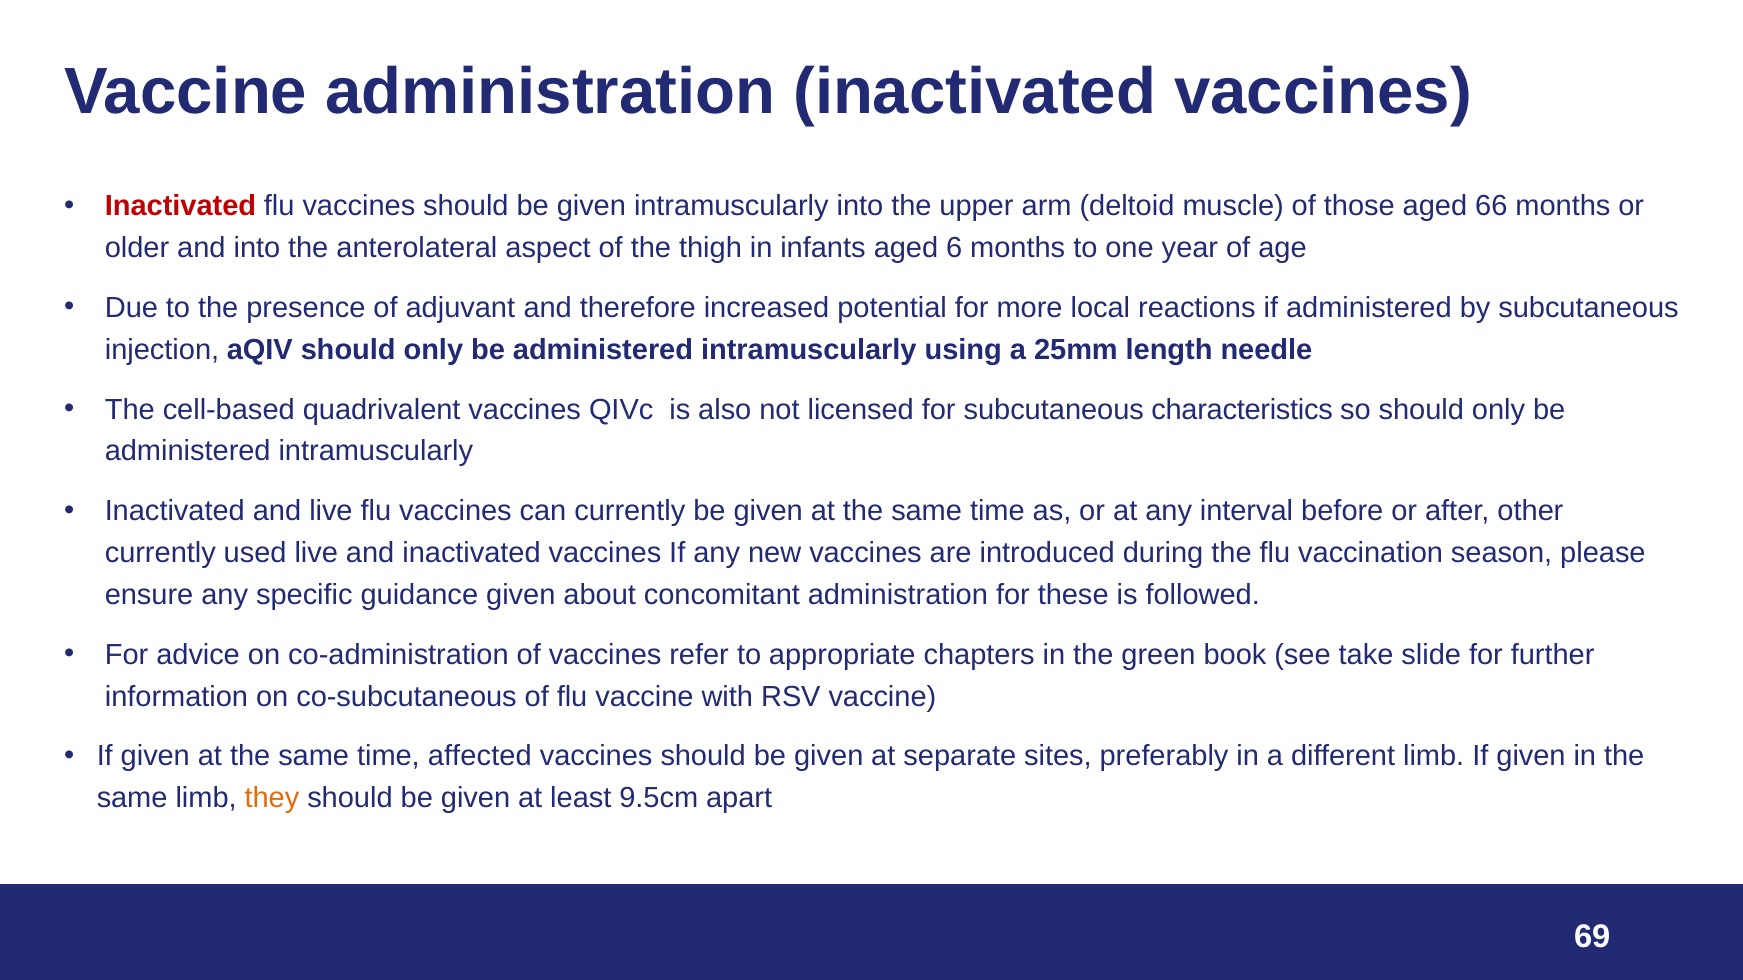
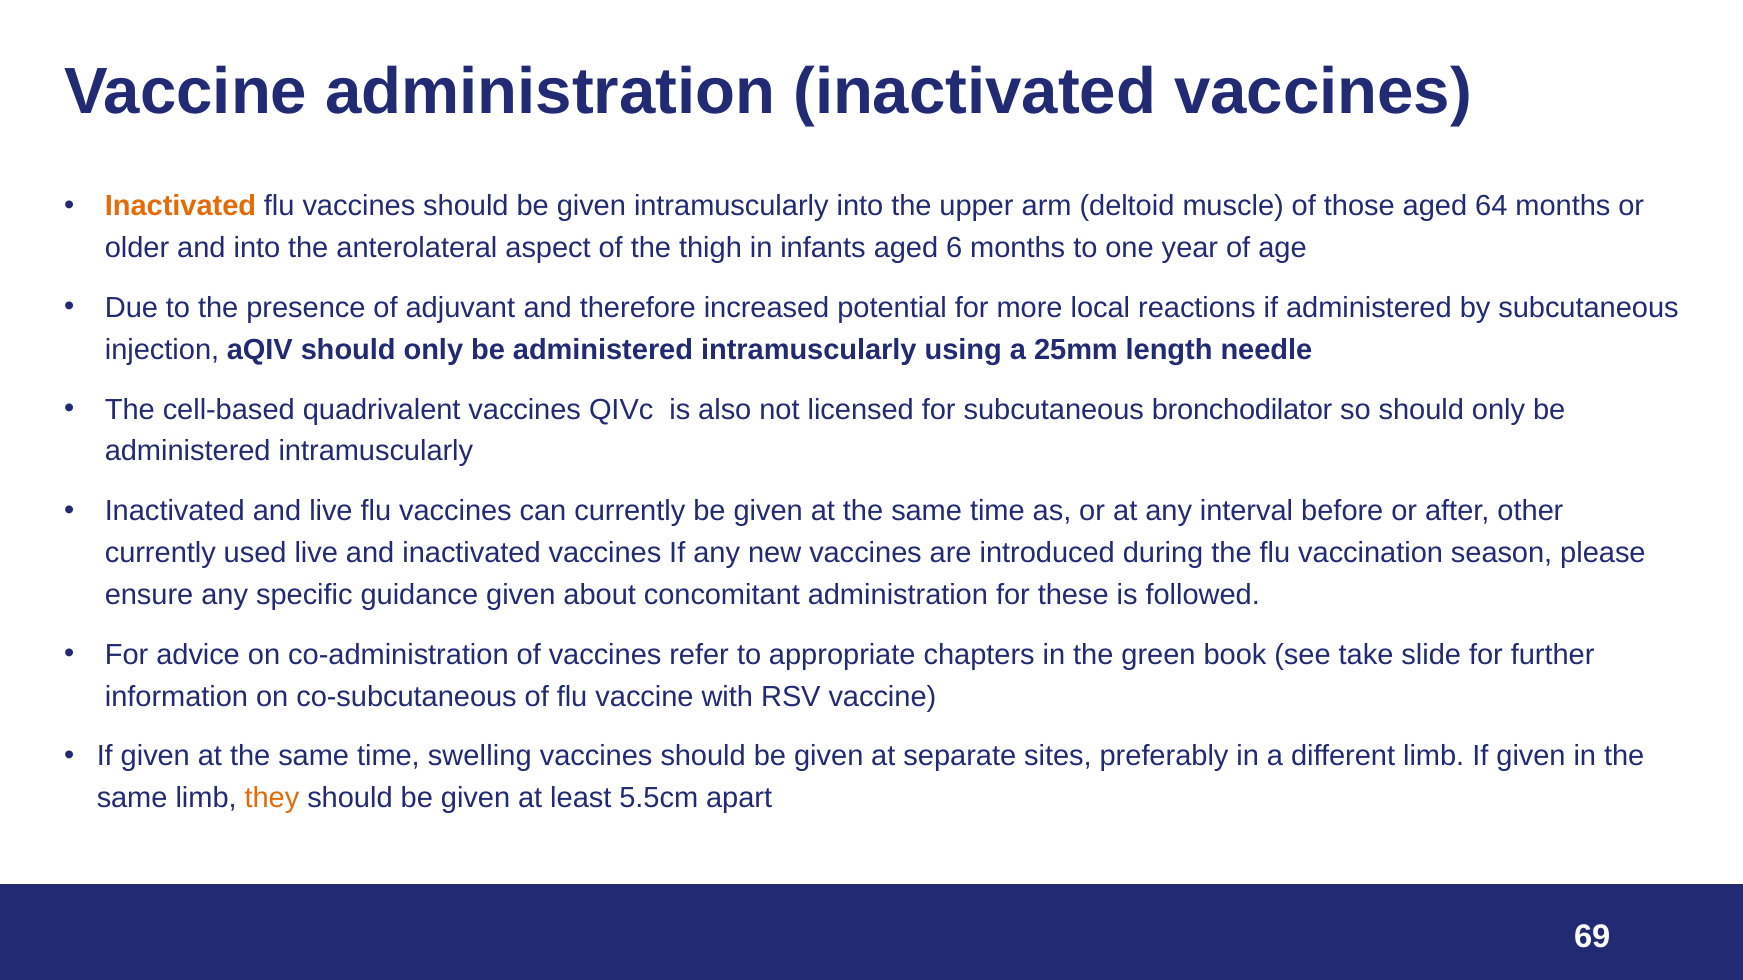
Inactivated colour: red -> orange (181, 206)
66: 66 -> 64 (1491, 206)
characteristics: characteristics -> bronchodilator (1242, 410)
affected: affected -> swelling (480, 757)
9.5cm: 9.5cm -> 5.5cm (659, 799)
